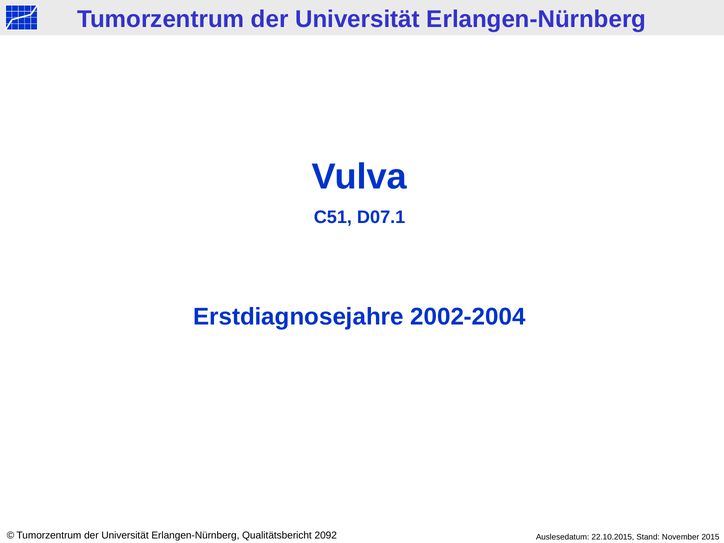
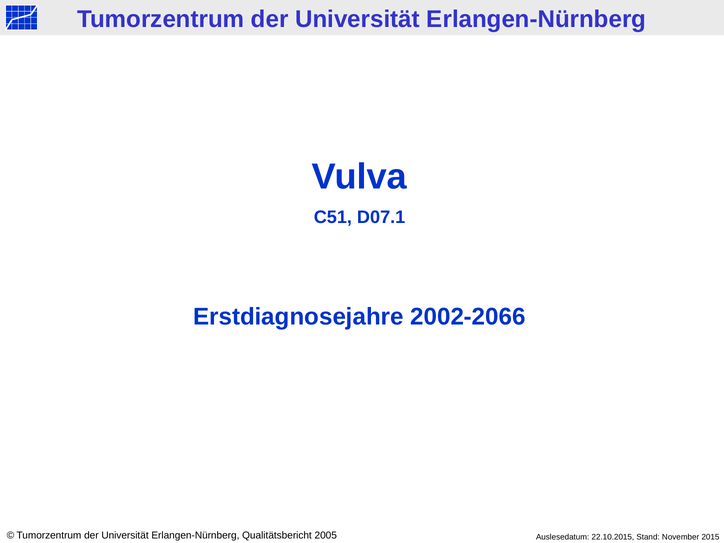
2002-2004: 2002-2004 -> 2002-2066 (468, 317)
2092: 2092 -> 2005 (326, 536)
